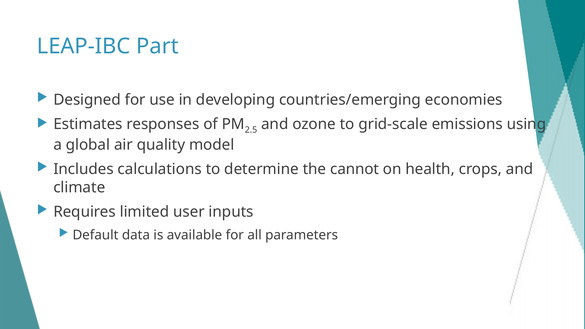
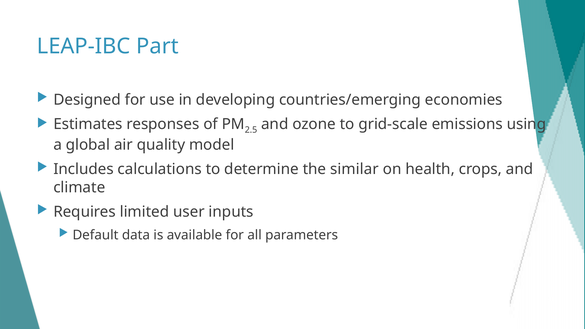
cannot: cannot -> similar (354, 169)
